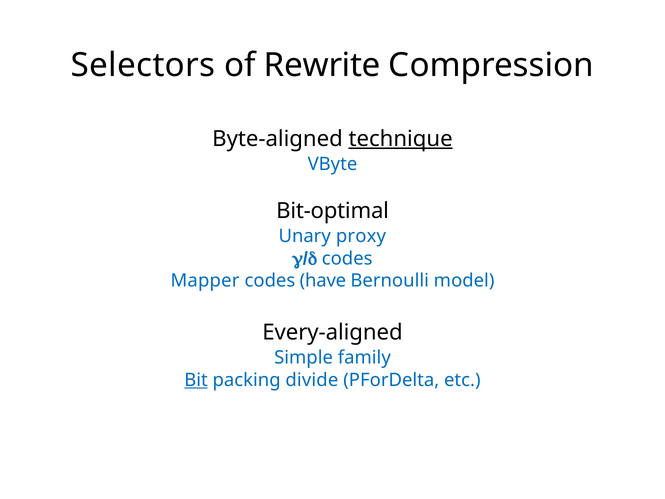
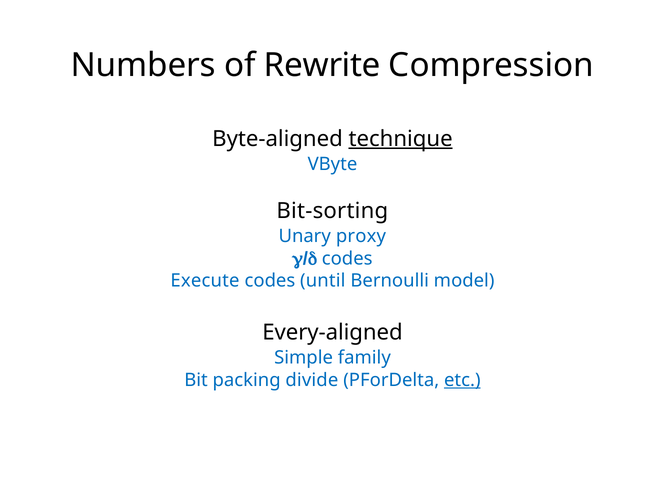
Selectors: Selectors -> Numbers (143, 65)
Bit-optimal: Bit-optimal -> Bit-sorting (332, 211)
Mapper: Mapper -> Execute (205, 281)
have: have -> until (323, 281)
Bit underline: present -> none (196, 380)
etc underline: none -> present (462, 380)
